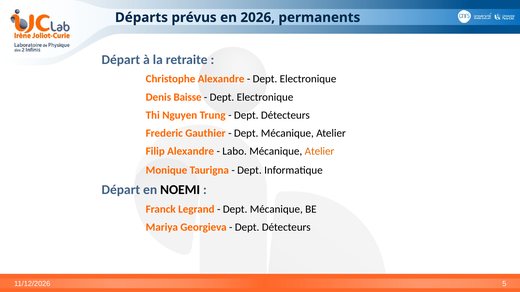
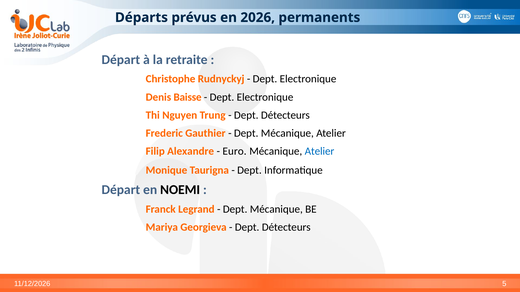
Christophe Alexandre: Alexandre -> Rudnyckyj (221, 79)
Labo: Labo -> Euro (235, 151)
Atelier colour: orange -> blue (320, 151)
